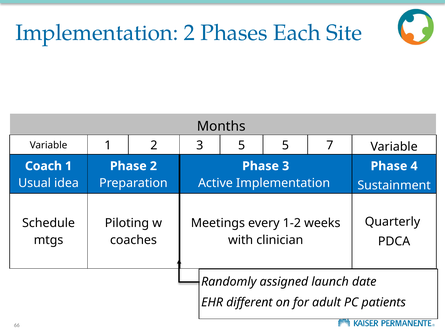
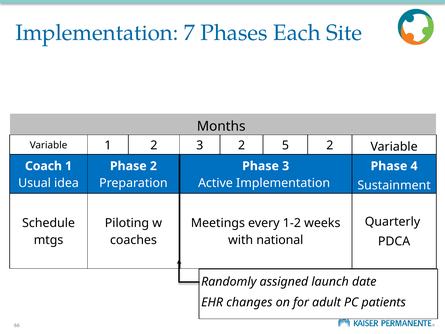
Implementation 2: 2 -> 7 (190, 33)
3 5: 5 -> 2 (242, 145)
5 7: 7 -> 2 (330, 145)
clinician: clinician -> national (280, 240)
different: different -> changes (249, 302)
